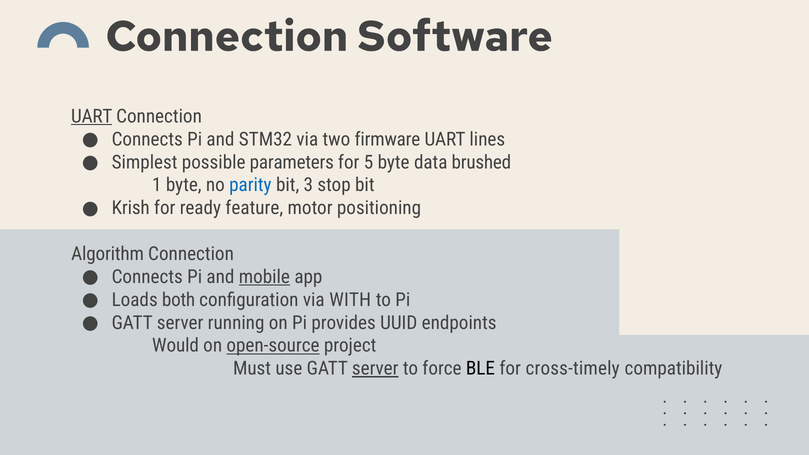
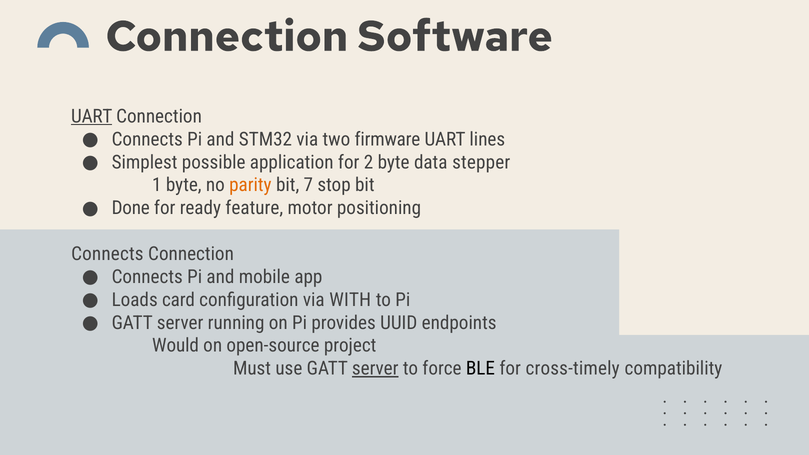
parameters: parameters -> application (292, 162)
5: 5 -> 2 (369, 162)
brushed: brushed -> stepper (481, 162)
parity colour: blue -> orange (250, 185)
3: 3 -> 7 (308, 185)
Krish: Krish -> Done (131, 208)
Algorithm: Algorithm -> Connects (107, 254)
mobile underline: present -> none (264, 277)
both: both -> card (179, 300)
open-source underline: present -> none (273, 346)
